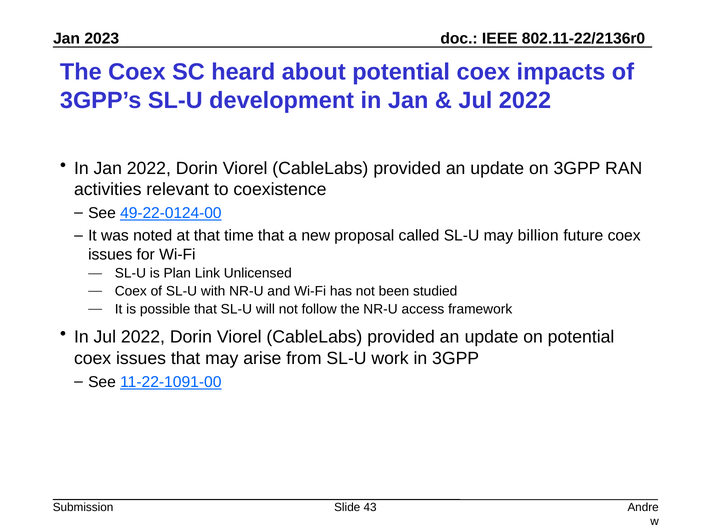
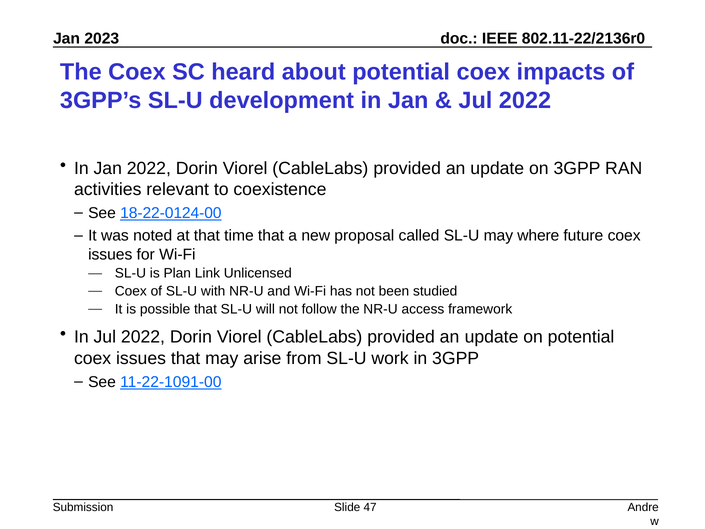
49-22-0124-00: 49-22-0124-00 -> 18-22-0124-00 (171, 213)
billion: billion -> where (538, 236)
43: 43 -> 47 (370, 507)
